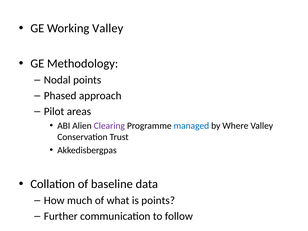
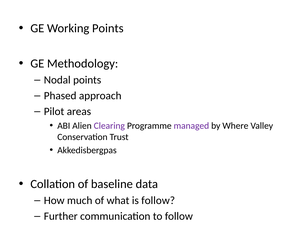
Working Valley: Valley -> Points (108, 28)
managed colour: blue -> purple (191, 126)
is points: points -> follow (158, 200)
